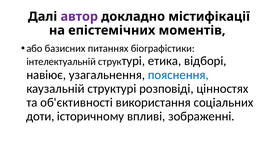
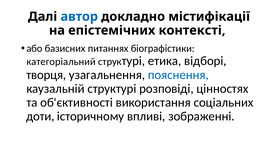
автор colour: purple -> blue (79, 16)
моментів: моментів -> контексті (192, 30)
інтелектуальній: інтелектуальній -> категоріальний (61, 61)
навіює: навіює -> творця (46, 74)
